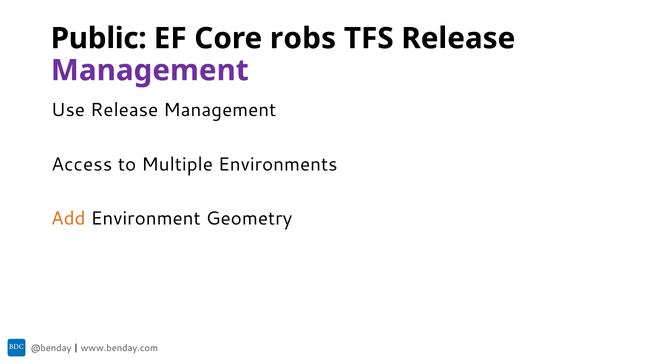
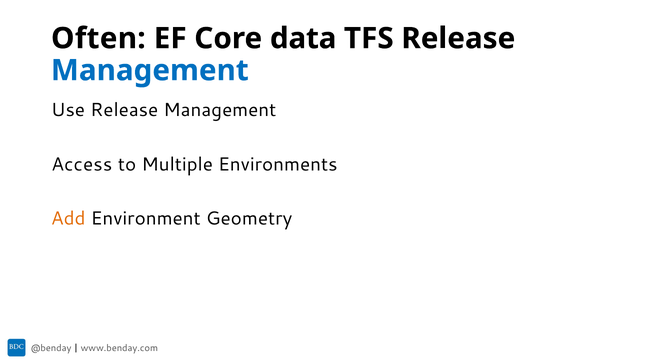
Public: Public -> Often (98, 38)
robs: robs -> data (303, 38)
Management colour: purple -> blue (150, 70)
